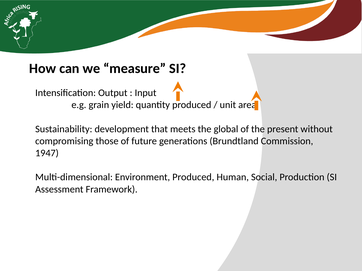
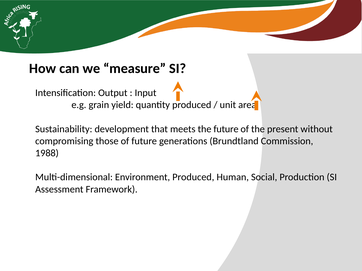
the global: global -> future (226, 129)
1947: 1947 -> 1988 (47, 153)
